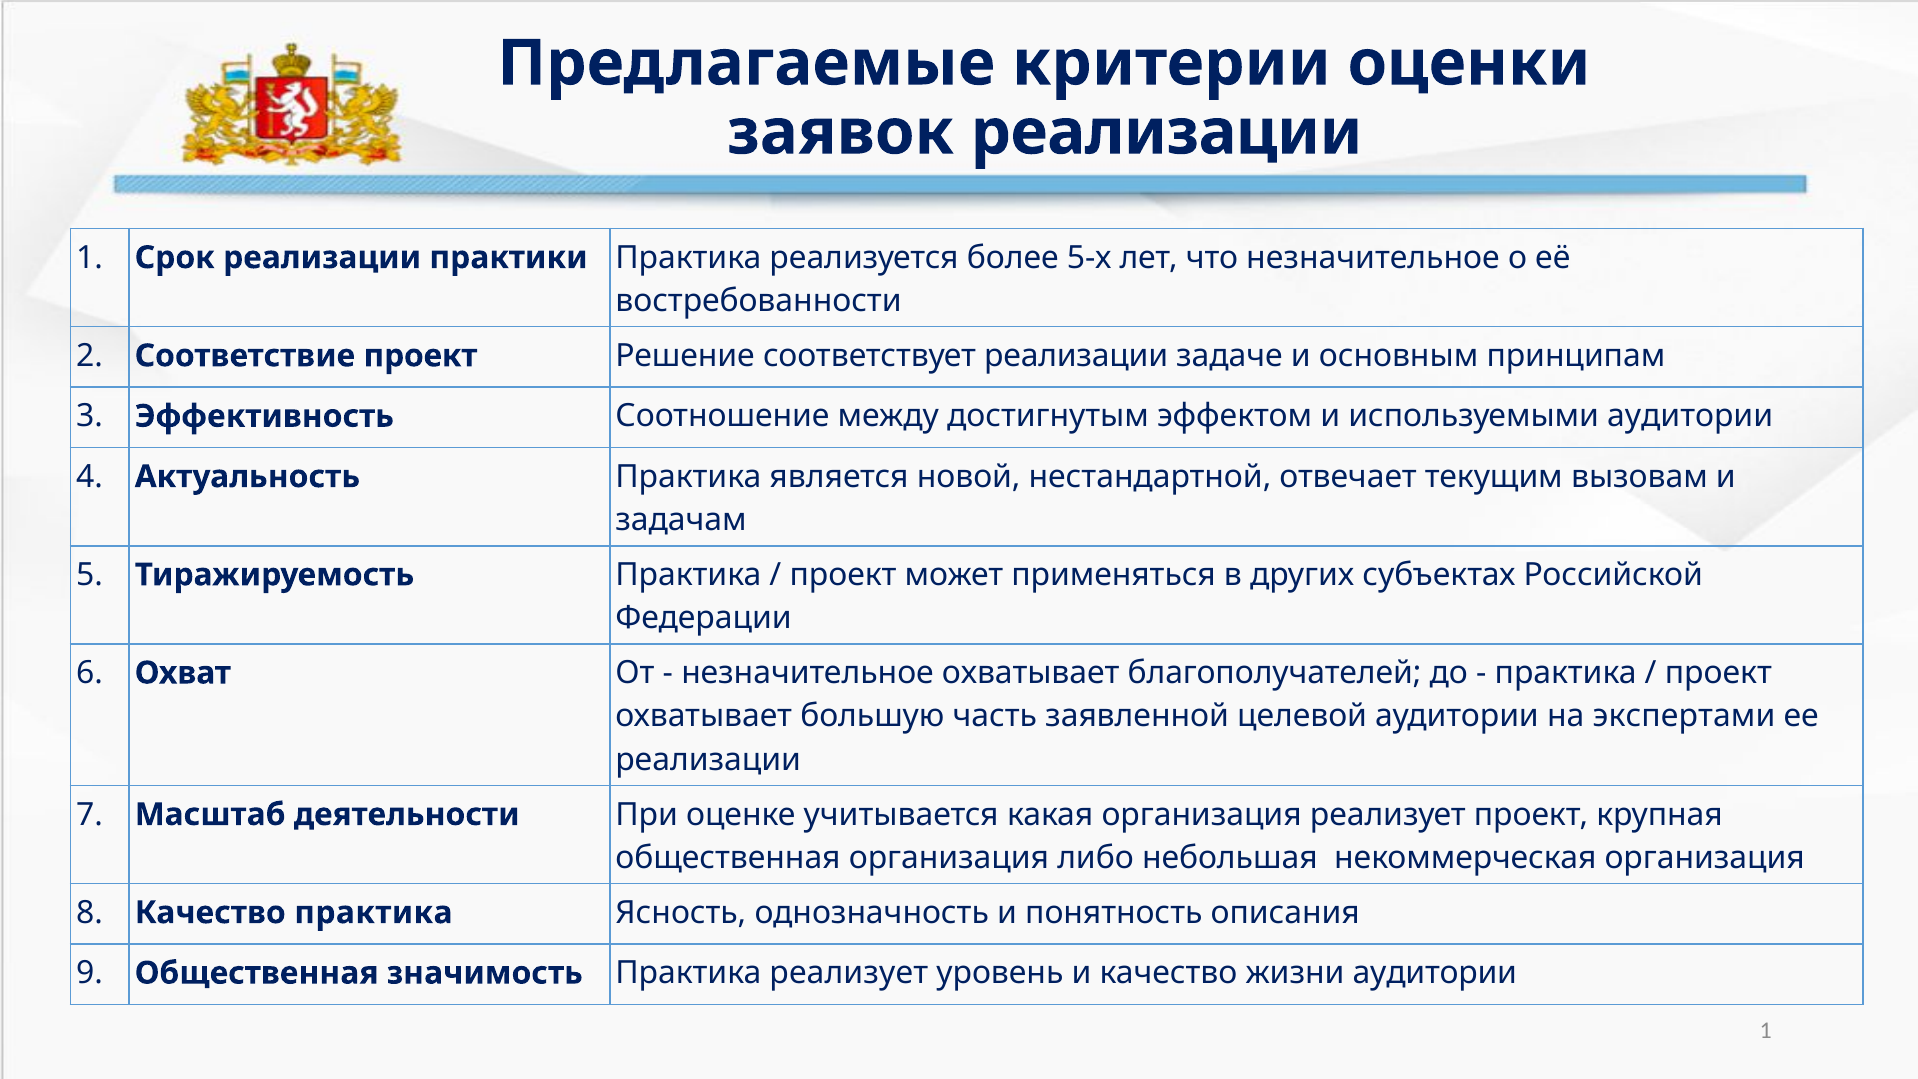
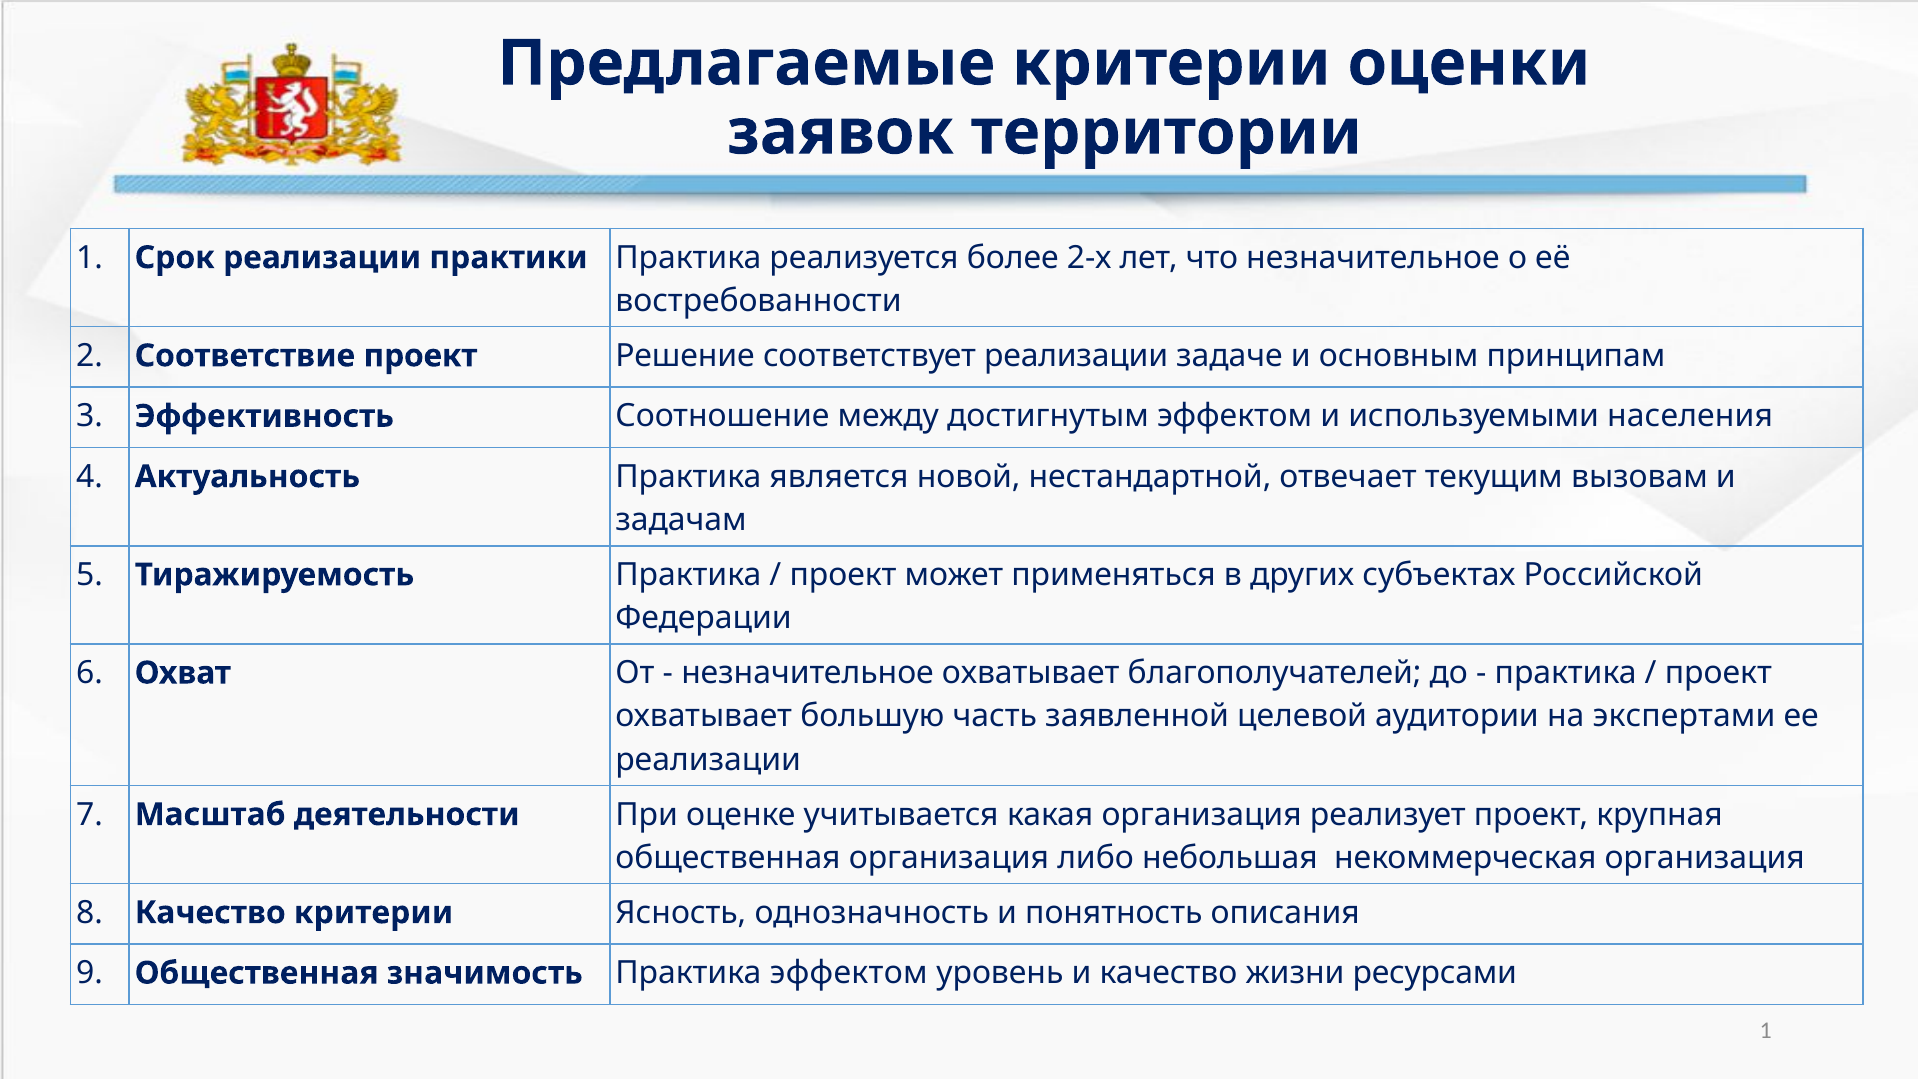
заявок реализации: реализации -> территории (1166, 132)
5-х: 5-х -> 2-х (1089, 258)
используемыми аудитории: аудитории -> населения (1690, 416)
Качество практика: практика -> критерии (374, 913)
Практика реализует: реализует -> эффектом (849, 973)
жизни аудитории: аудитории -> ресурсами (1435, 973)
